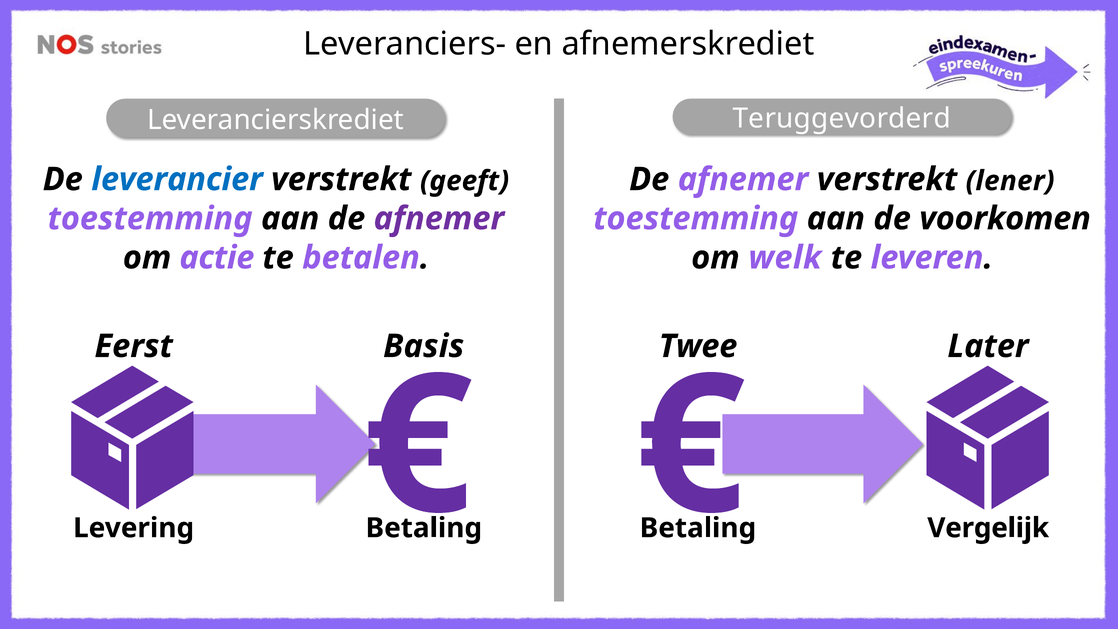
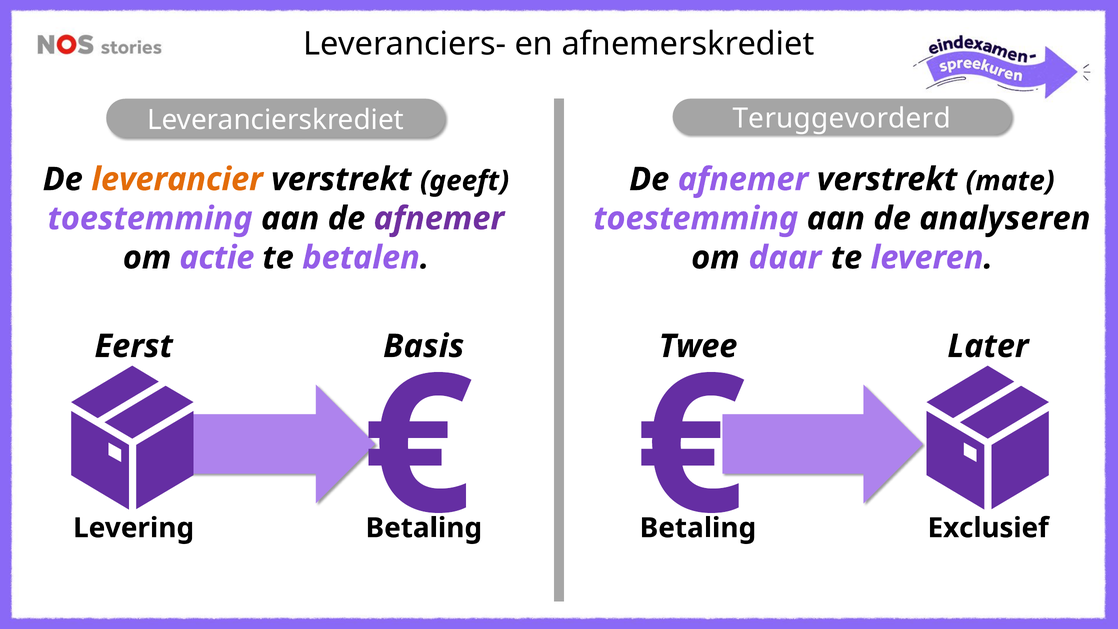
leverancier colour: blue -> orange (177, 179)
lener: lener -> mate (1010, 181)
voorkomen: voorkomen -> analyseren (1005, 219)
welk: welk -> daar (785, 258)
Vergelijk: Vergelijk -> Exclusief (988, 528)
